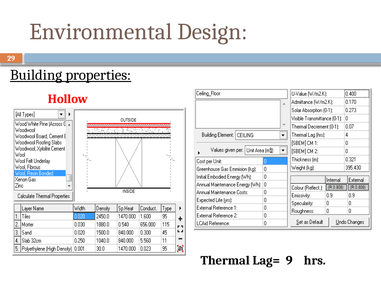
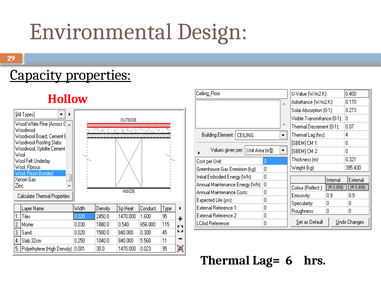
Building: Building -> Capacity (36, 75)
9: 9 -> 6 (289, 261)
